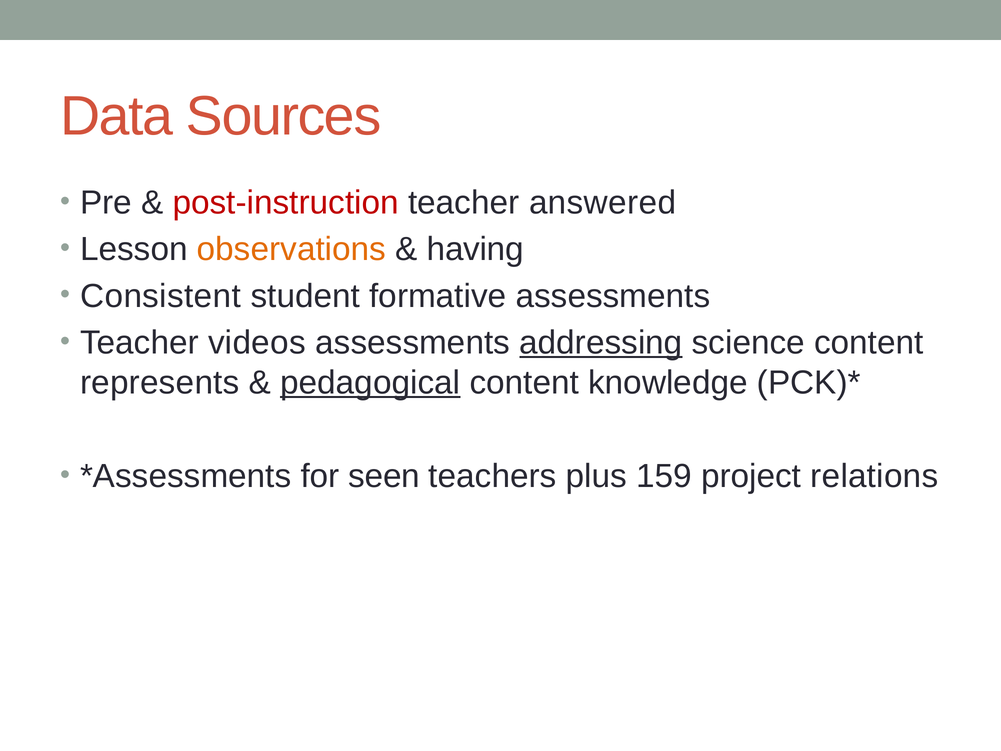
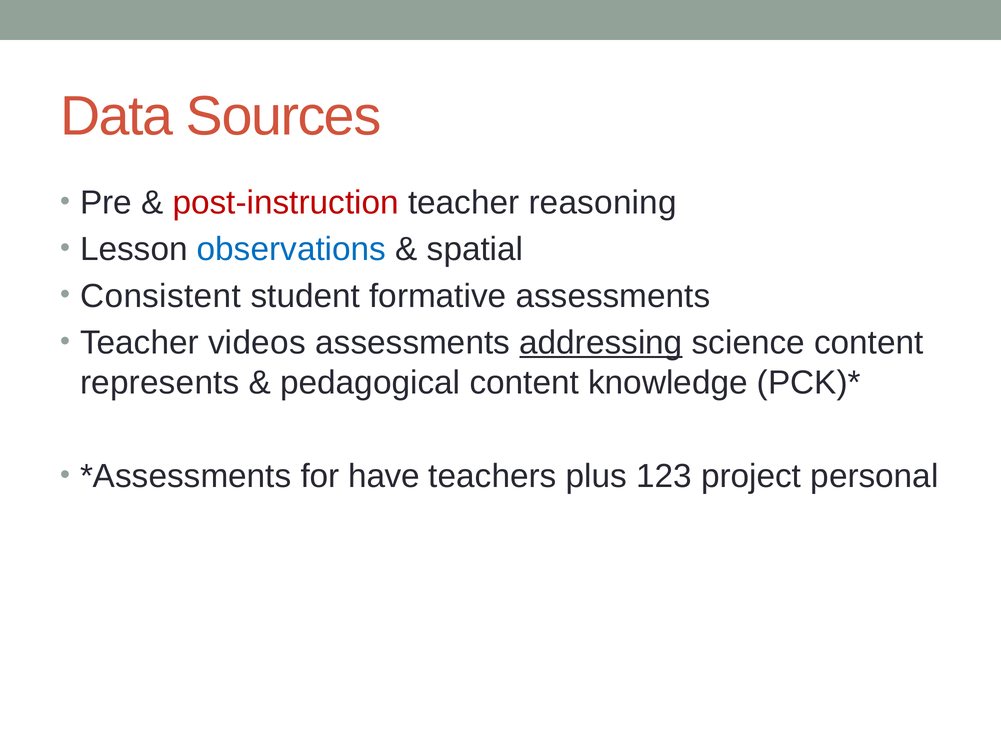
answered: answered -> reasoning (603, 203)
observations colour: orange -> blue (291, 249)
having: having -> spatial (475, 249)
pedagogical underline: present -> none (370, 383)
seen: seen -> have (384, 476)
159: 159 -> 123 (664, 476)
relations: relations -> personal (874, 476)
